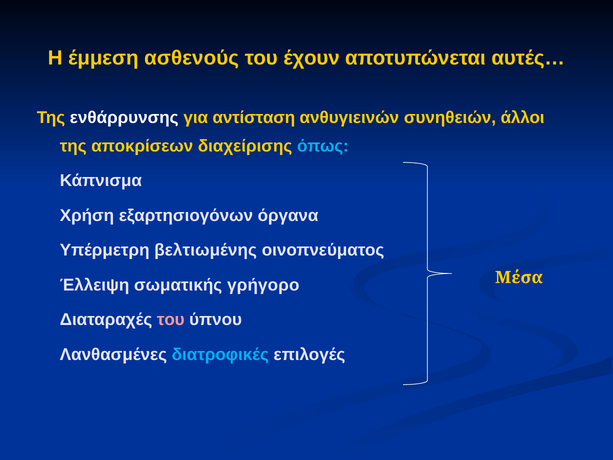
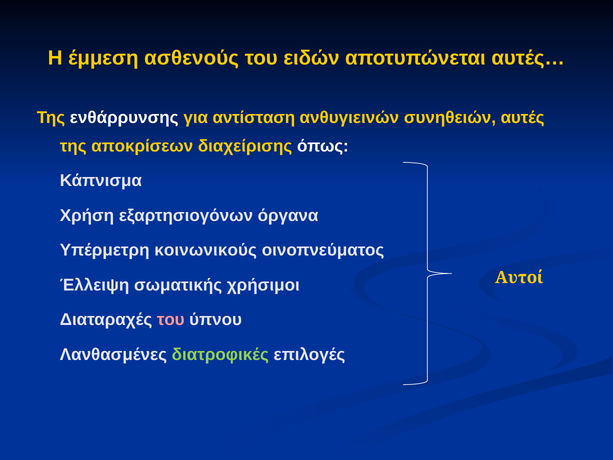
έχουν: έχουν -> ειδών (311, 58)
άλλοι: άλλοι -> αυτές (523, 117)
όπως colour: light blue -> white (323, 146)
βελτιωμένης: βελτιωμένης -> κοινωνικούς (206, 250)
Μέσα: Μέσα -> Αυτοί (519, 277)
γρήγορο: γρήγορο -> χρήσιμοι (263, 285)
διατροφικές colour: light blue -> light green (220, 354)
